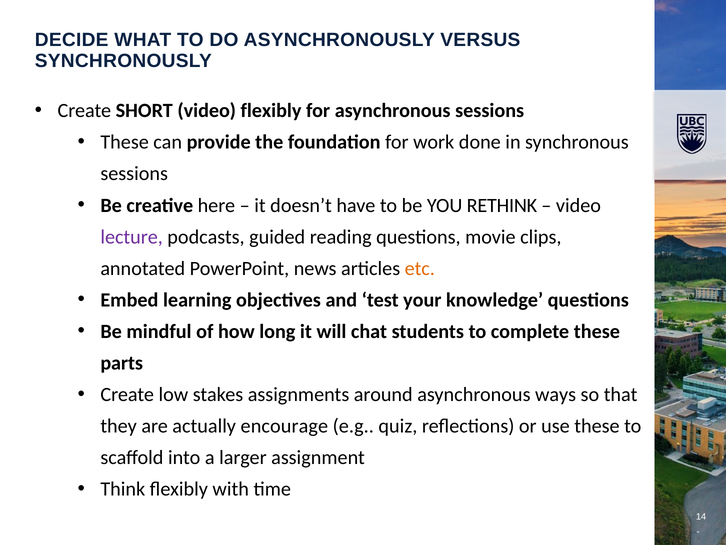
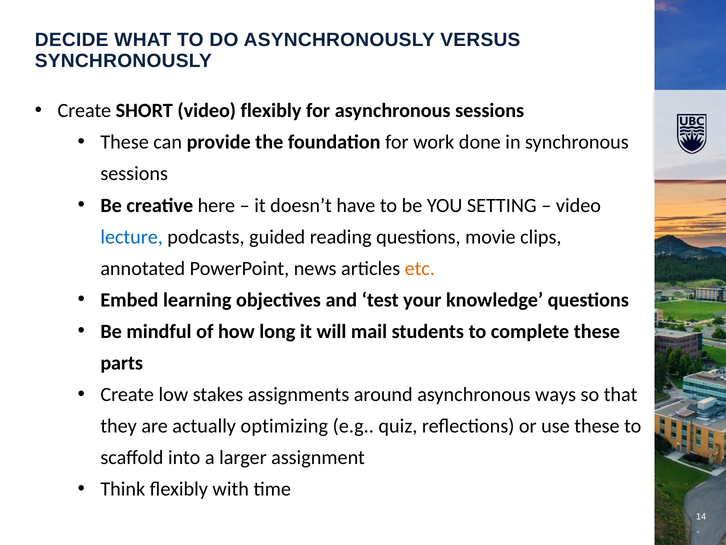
RETHINK: RETHINK -> SETTING (502, 205)
lecture colour: purple -> blue (132, 237)
chat: chat -> mail (369, 331)
encourage: encourage -> optimizing (284, 426)
